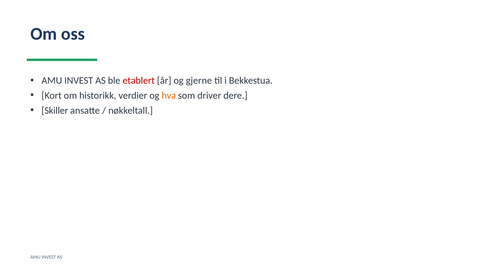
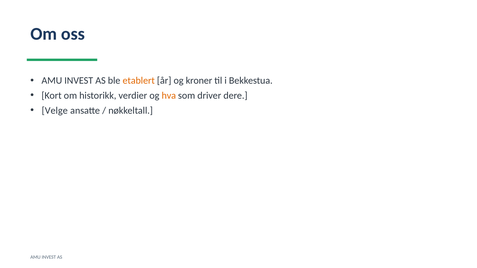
etablert colour: red -> orange (139, 81)
gjerne: gjerne -> kroner (199, 81)
Skiller: Skiller -> Velge (55, 111)
